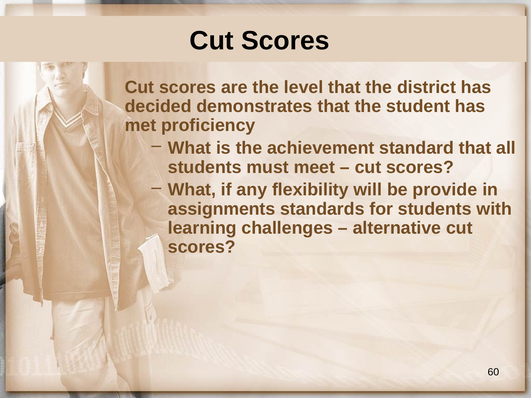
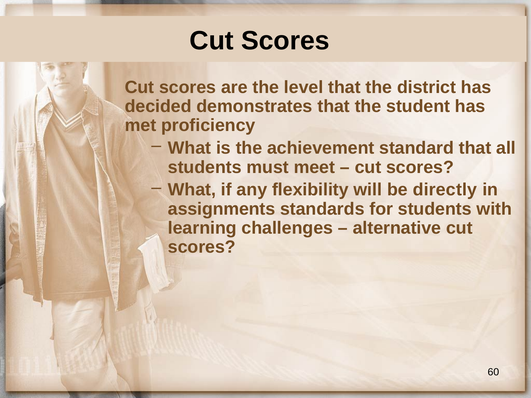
provide: provide -> directly (445, 190)
